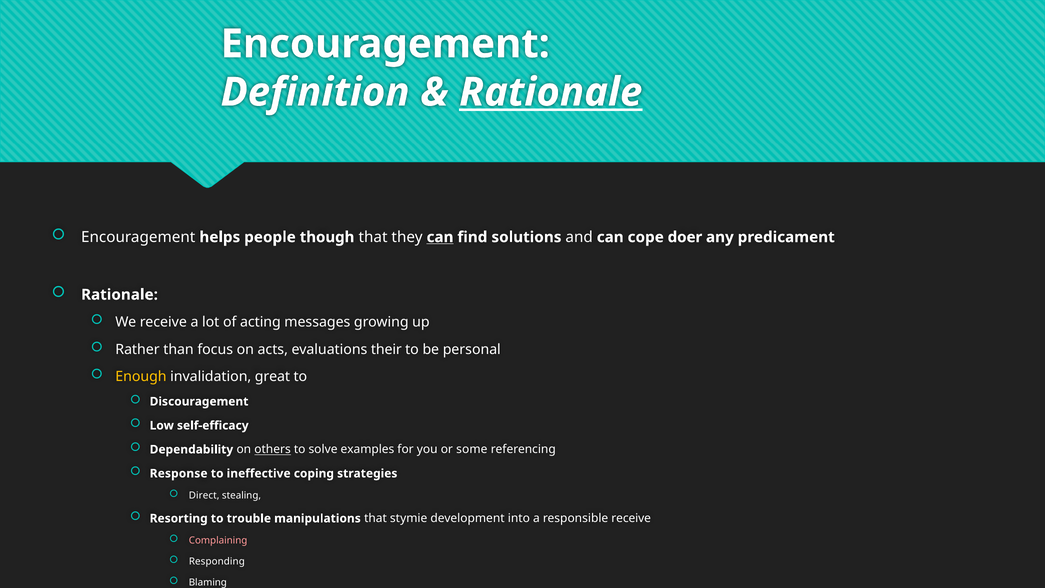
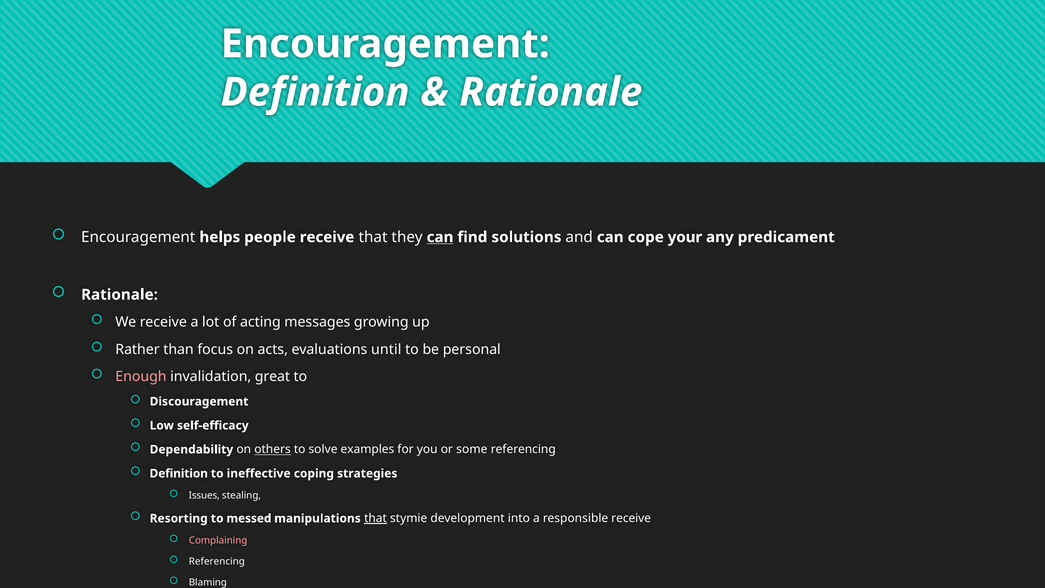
Rationale underline: present -> none (551, 92)
people though: though -> receive (327, 237)
doer: doer -> your (685, 237)
their: their -> until (386, 349)
Enough colour: yellow -> pink (141, 376)
Response: Response -> Definition (179, 473)
Direct: Direct -> Issues (204, 495)
trouble: trouble -> messed (249, 518)
that underline: none -> present (376, 518)
Responding: Responding -> Referencing (217, 561)
